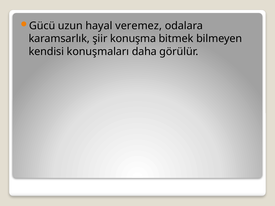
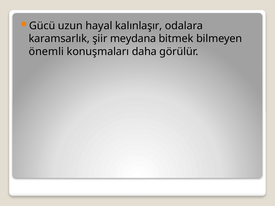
veremez: veremez -> kalınlaşır (139, 26)
konuşma: konuşma -> meydana (133, 39)
kendisi: kendisi -> önemli (46, 52)
